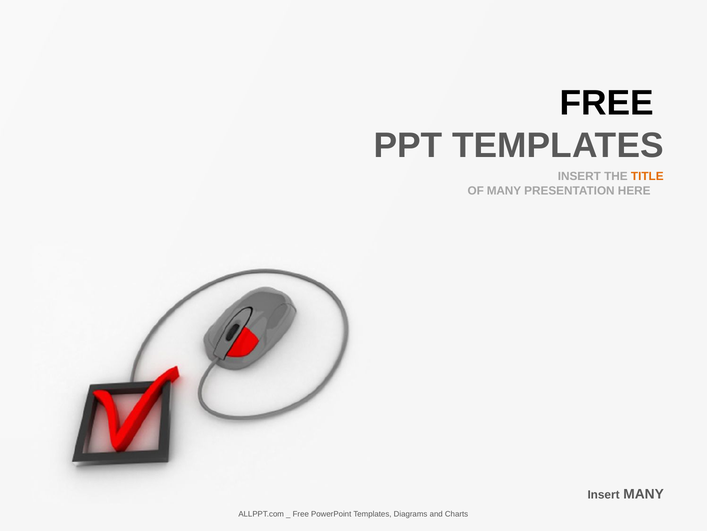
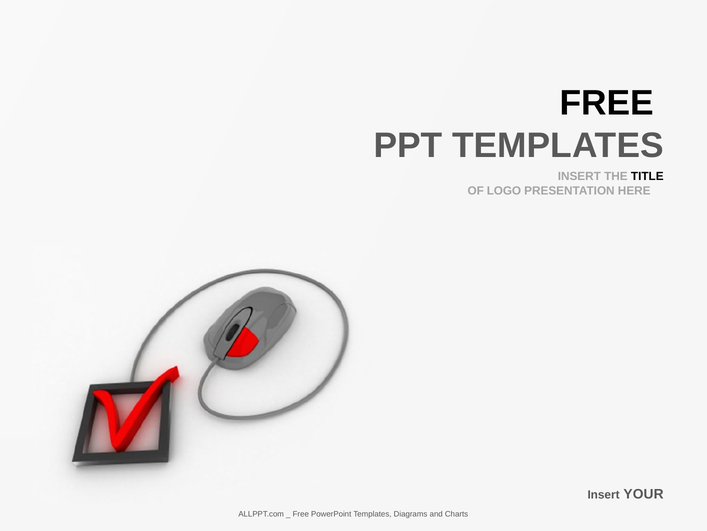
TITLE colour: orange -> black (647, 176)
OF MANY: MANY -> LOGO (504, 190)
Insert MANY: MANY -> YOUR (644, 493)
